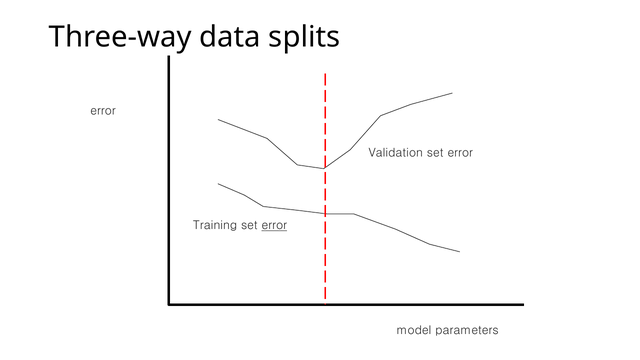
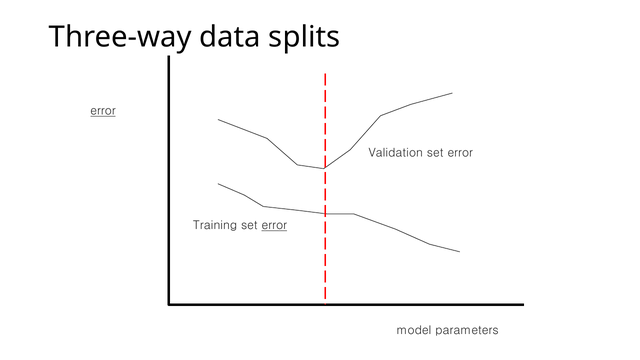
error underline: none -> present (103, 111)
